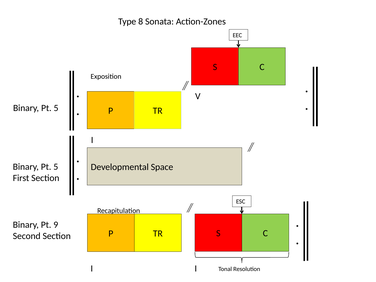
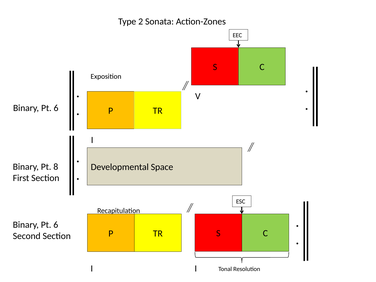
8: 8 -> 2 (141, 22)
5: 5 -> 6 (56, 108)
5: 5 -> 8 (56, 167)
9: 9 -> 6 (56, 225)
